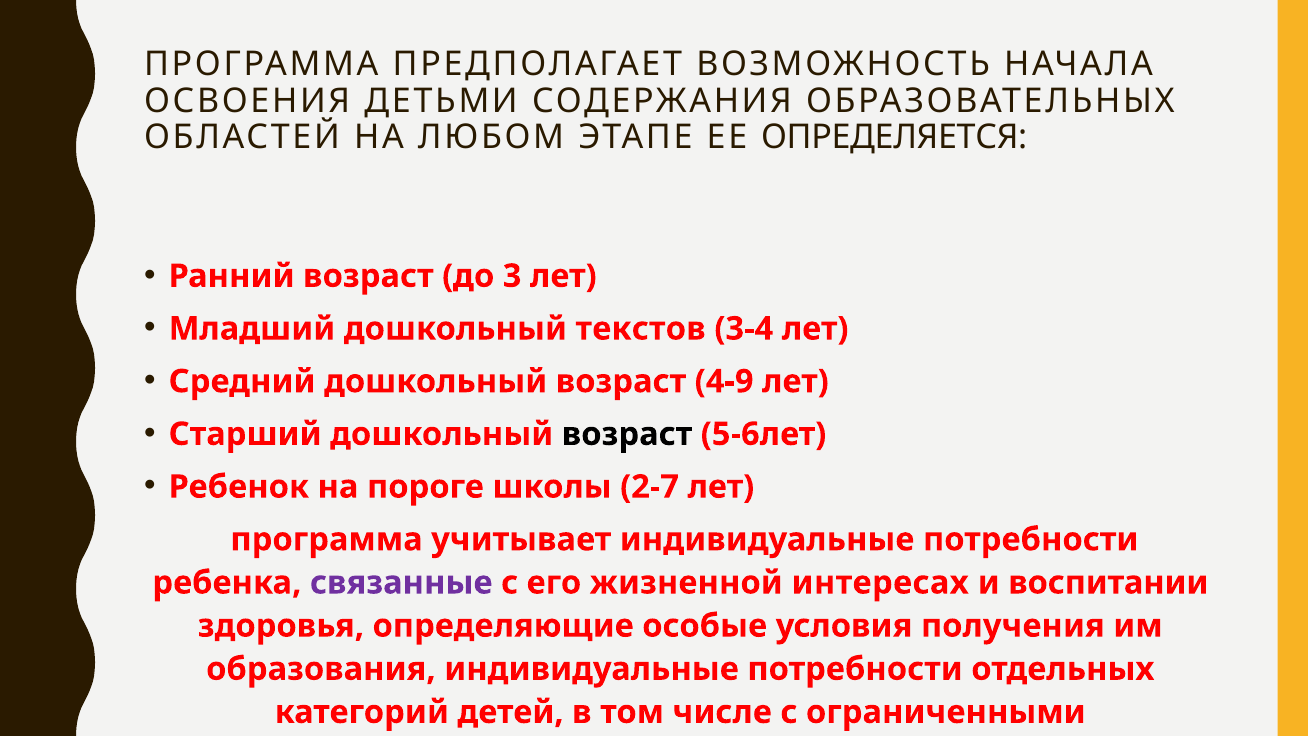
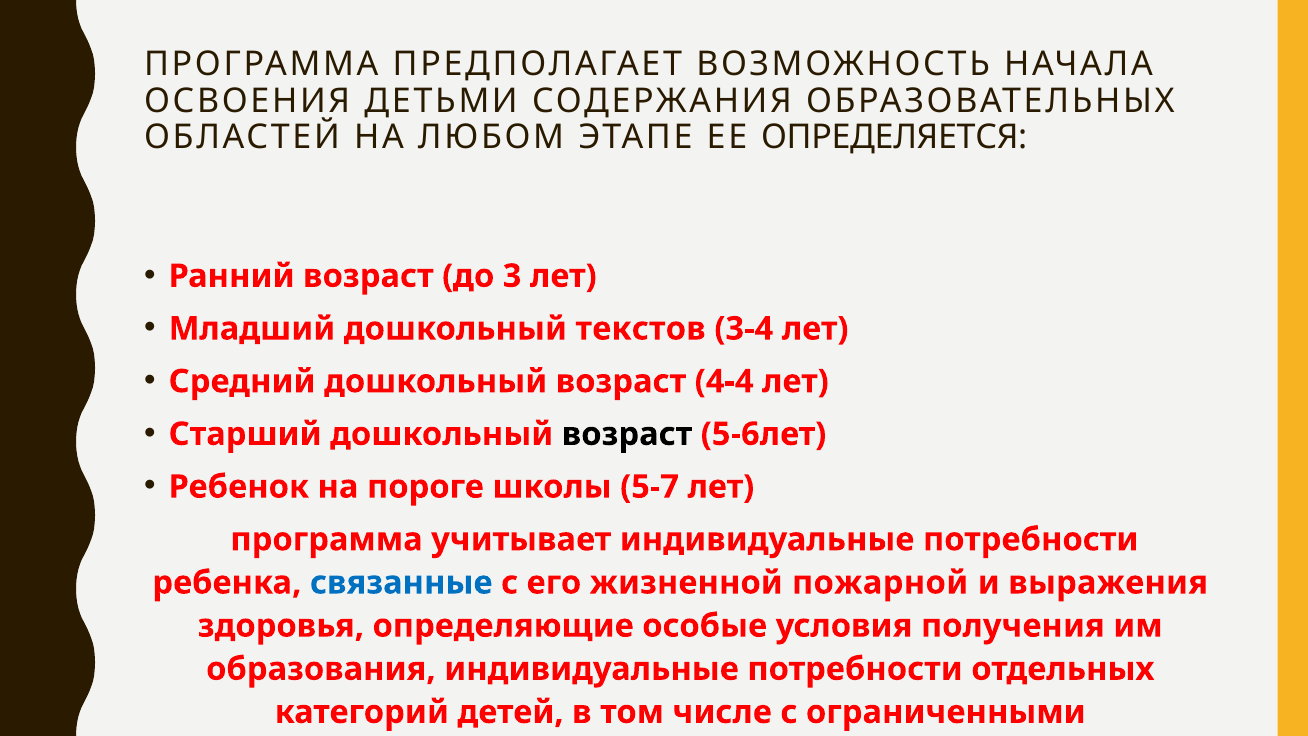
4-9: 4-9 -> 4-4 (724, 381)
2-7: 2-7 -> 5-7 (650, 487)
связанные colour: purple -> blue (401, 583)
интересах: интересах -> пожарной (880, 583)
воспитании: воспитании -> выражения (1108, 583)
